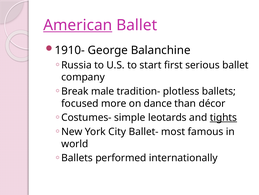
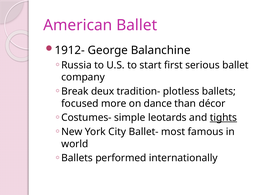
American underline: present -> none (78, 25)
1910-: 1910- -> 1912- (70, 50)
male: male -> deux (103, 91)
